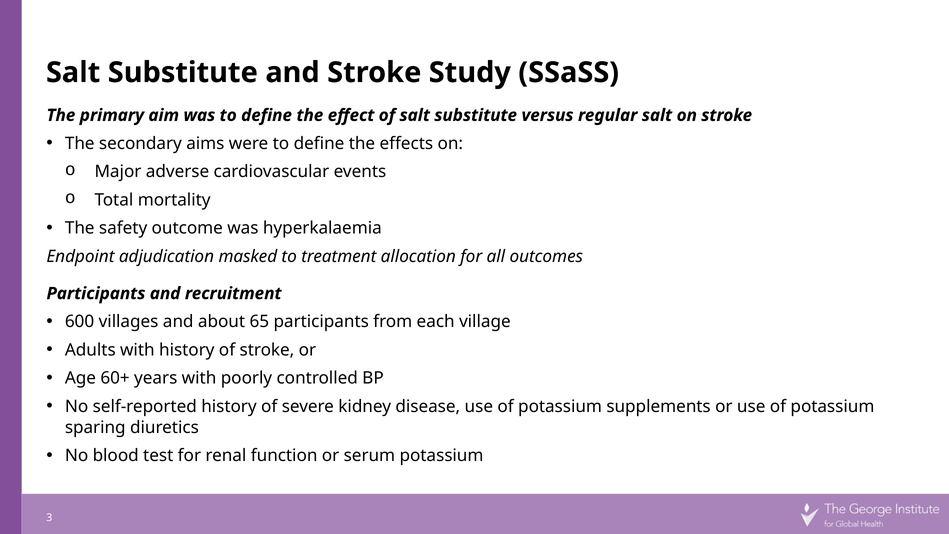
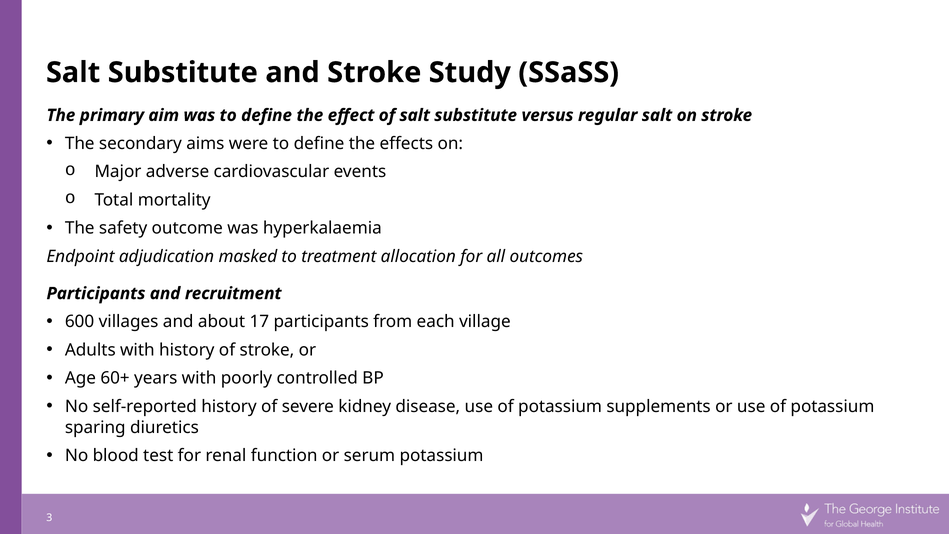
65: 65 -> 17 (259, 322)
